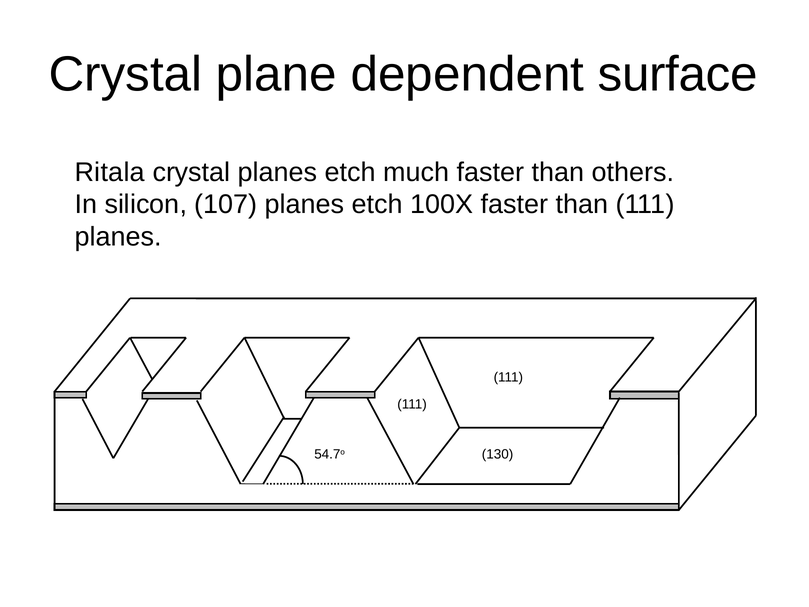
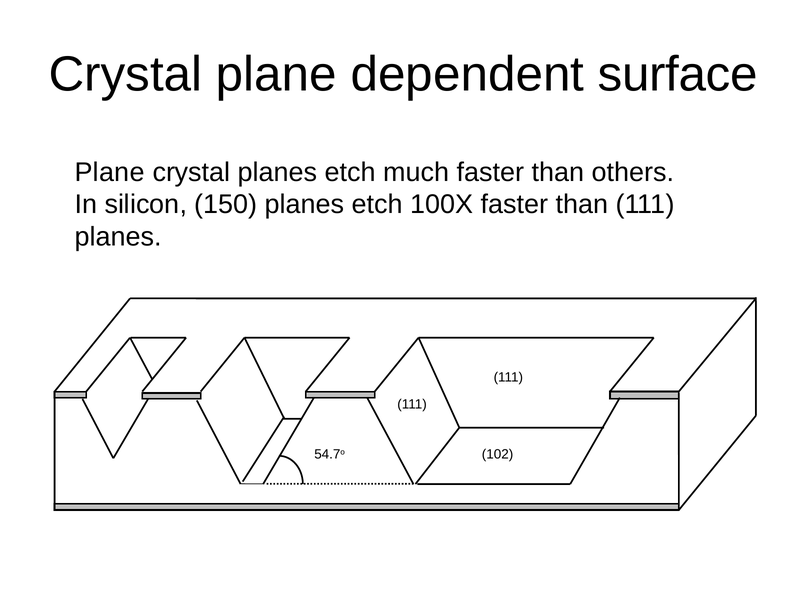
Ritala: Ritala -> Plane (110, 172)
107: 107 -> 150 (226, 204)
130: 130 -> 102 (498, 454)
